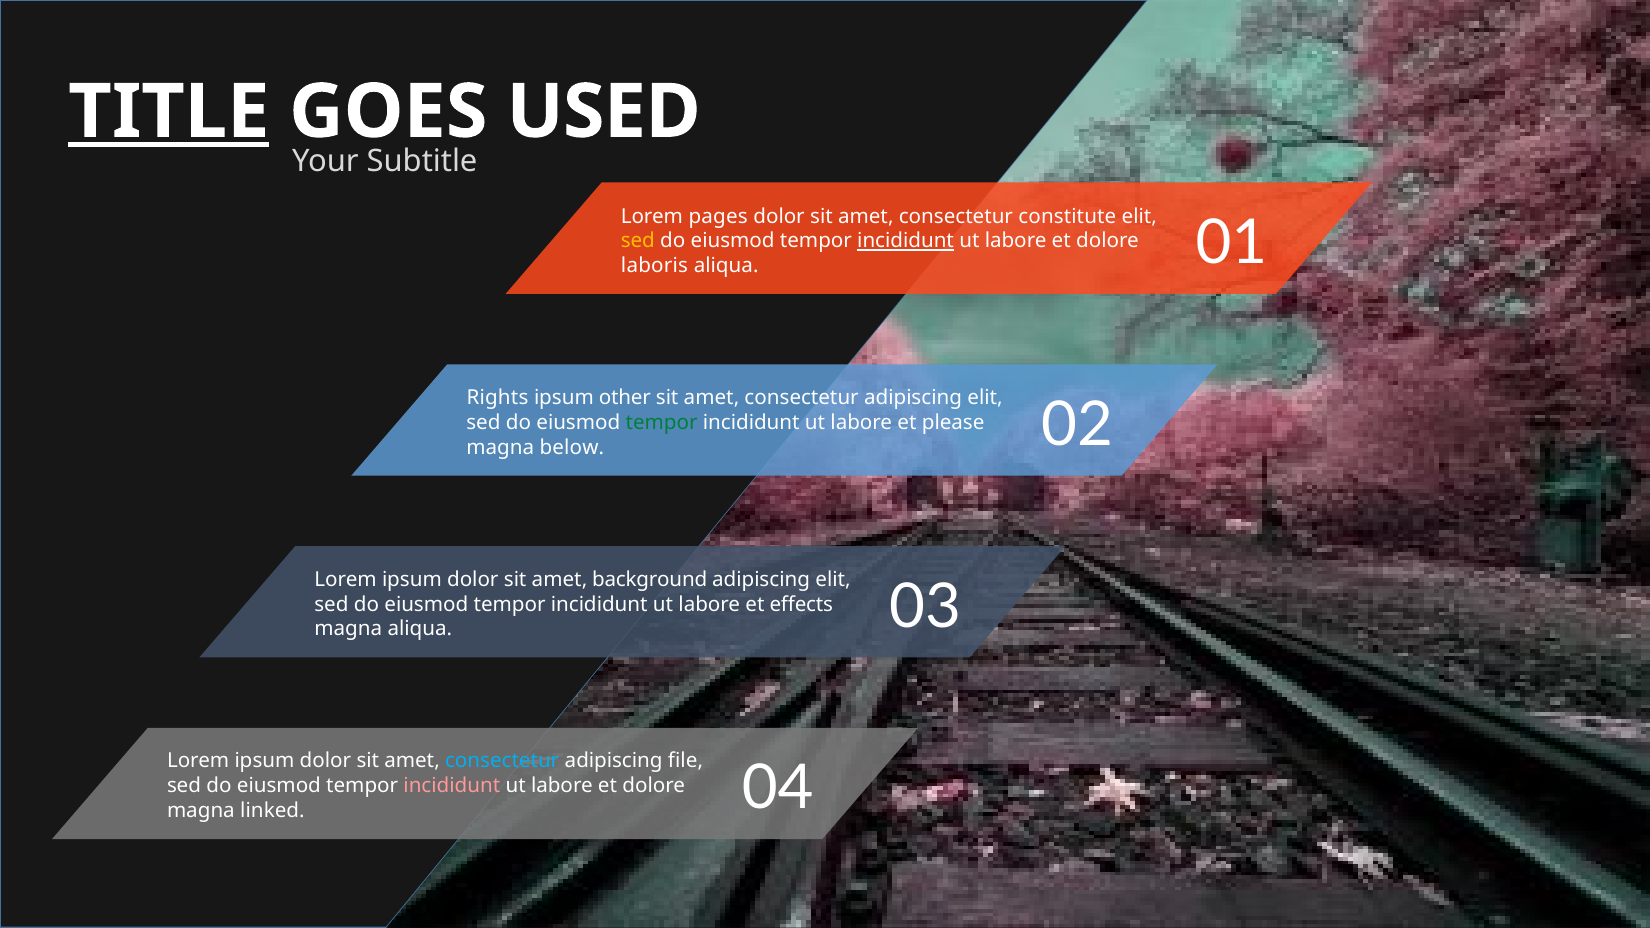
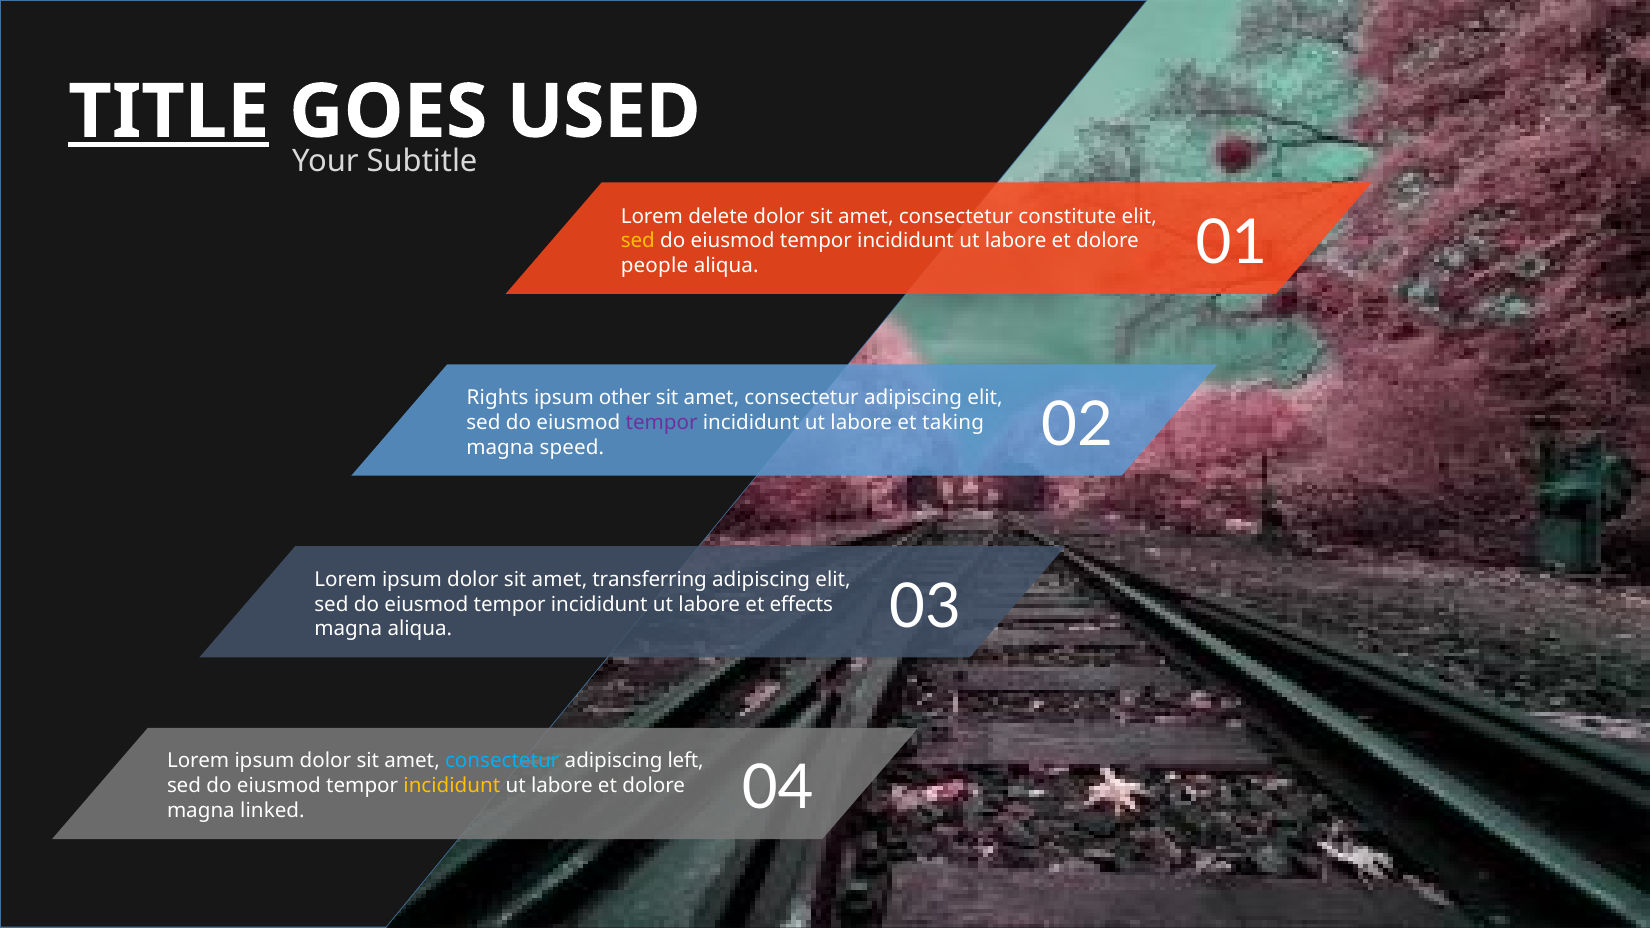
pages: pages -> delete (718, 216)
incididunt underline: present -> none (906, 241)
laboris: laboris -> people (654, 266)
tempor colour: green -> purple (662, 423)
please: please -> taking (953, 423)
below: below -> speed (572, 447)
background: background -> transferring (650, 580)
file: file -> left (686, 761)
incididunt colour: pink -> yellow (452, 786)
